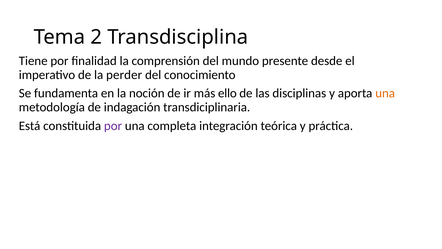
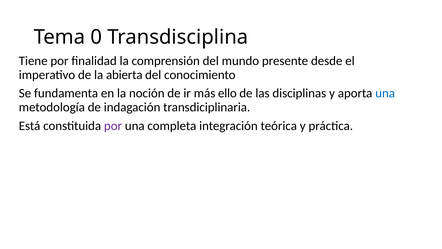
2: 2 -> 0 (96, 37)
perder: perder -> abierta (124, 75)
una colour: orange -> blue (385, 93)
